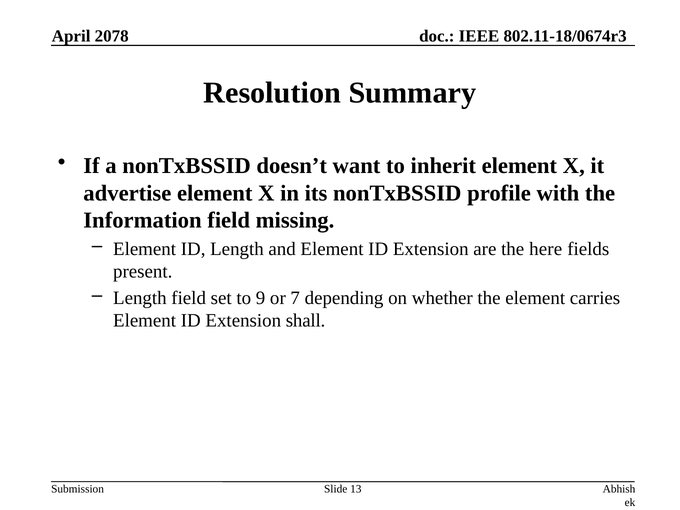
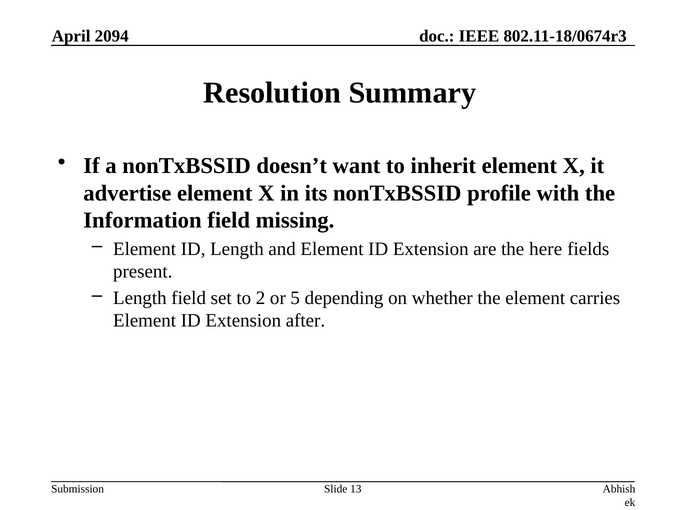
2078: 2078 -> 2094 (112, 36)
9: 9 -> 2 (261, 298)
7: 7 -> 5 (295, 298)
shall: shall -> after (305, 321)
